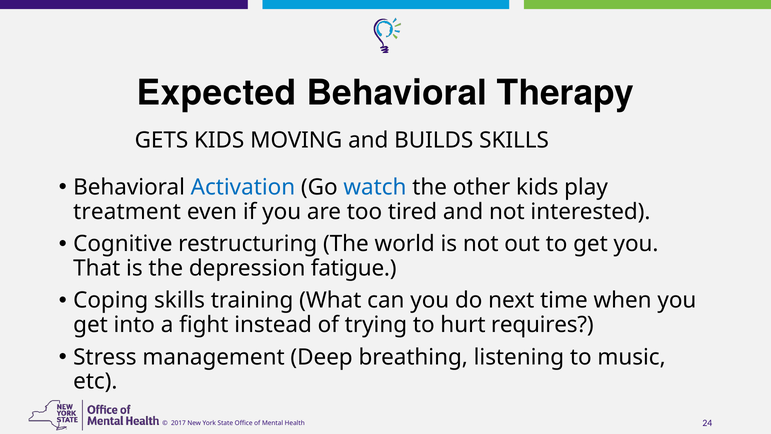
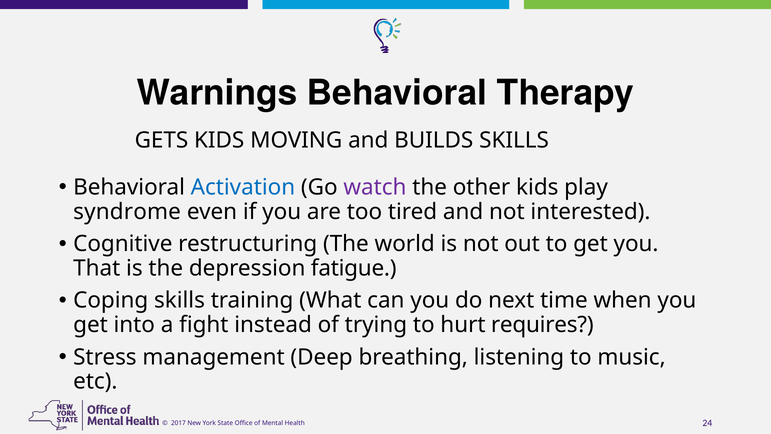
Expected: Expected -> Warnings (217, 93)
watch colour: blue -> purple (375, 187)
treatment: treatment -> syndrome (127, 212)
